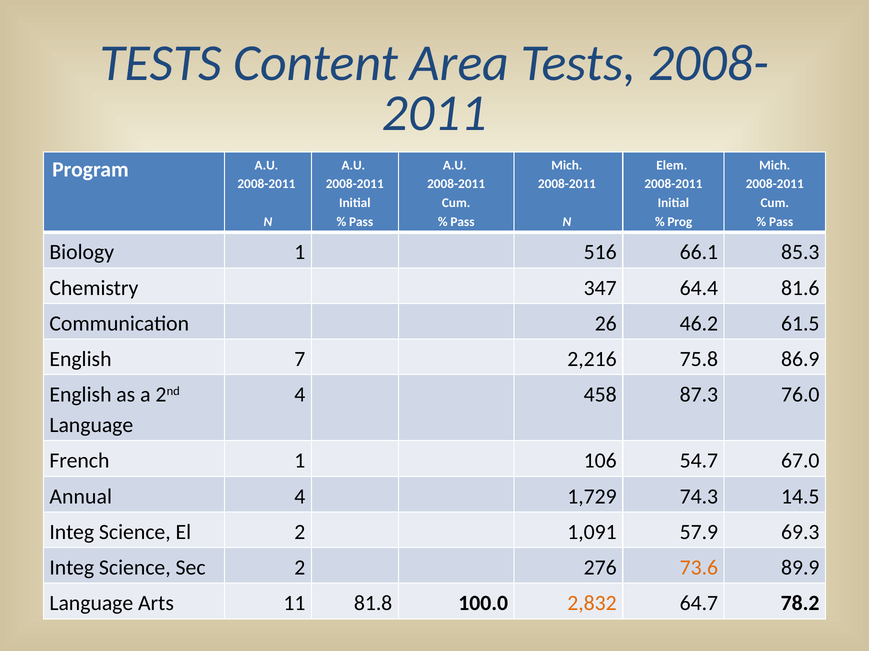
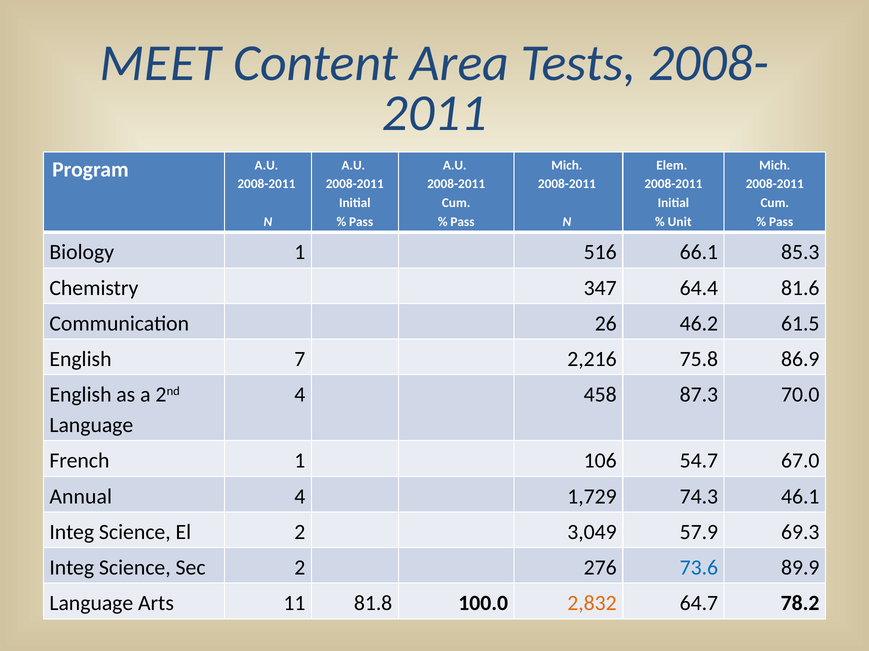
TESTS: TESTS -> MEET (160, 63)
Prog: Prog -> Unit (680, 222)
76.0: 76.0 -> 70.0 (800, 395)
14.5: 14.5 -> 46.1 (800, 497)
1,091: 1,091 -> 3,049 (592, 533)
73.6 colour: orange -> blue (699, 568)
